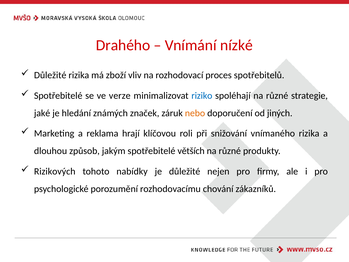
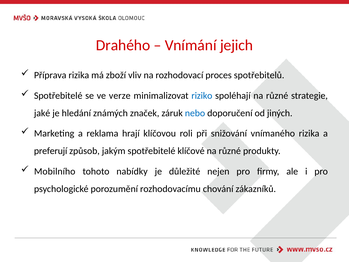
nízké: nízké -> jejich (237, 45)
Důležité: Důležité -> Příprava (50, 75)
nebo colour: orange -> blue (195, 113)
dlouhou: dlouhou -> preferují (51, 151)
větších: větších -> klíčové (191, 151)
Rizikových: Rizikových -> Mobilního (55, 171)
